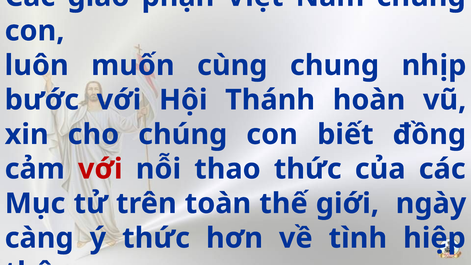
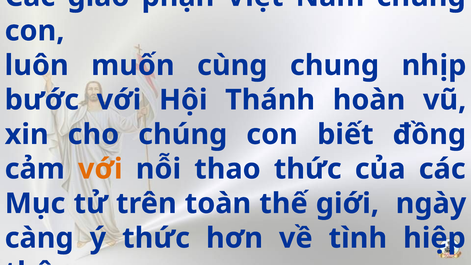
với colour: red -> orange (100, 169)
